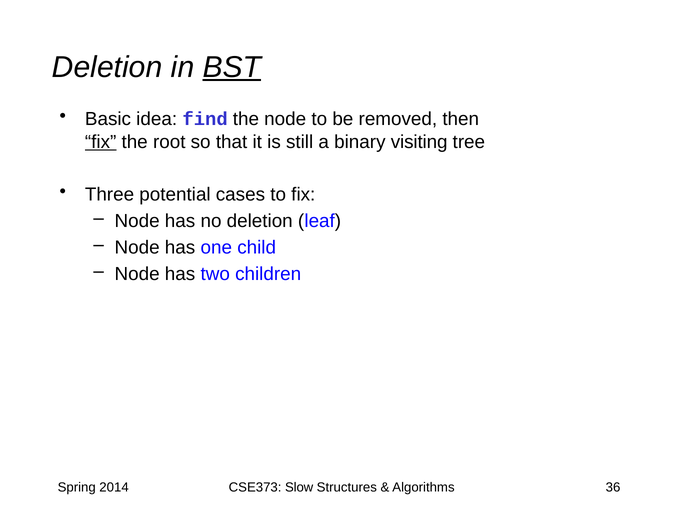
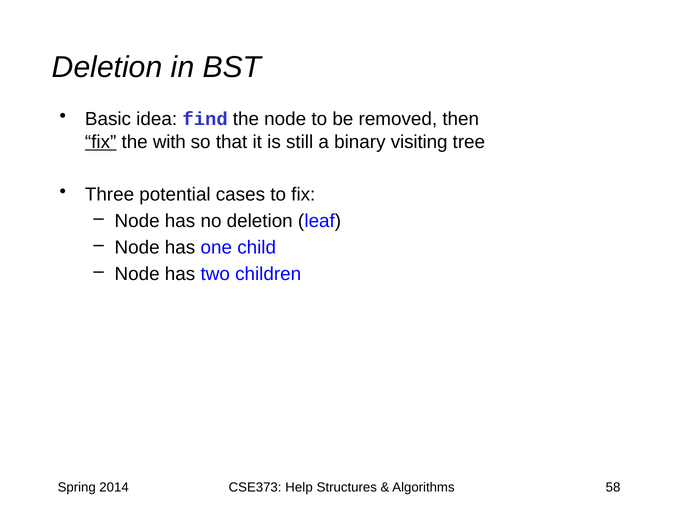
BST underline: present -> none (232, 67)
root: root -> with (169, 142)
Slow: Slow -> Help (299, 487)
36: 36 -> 58 (613, 487)
